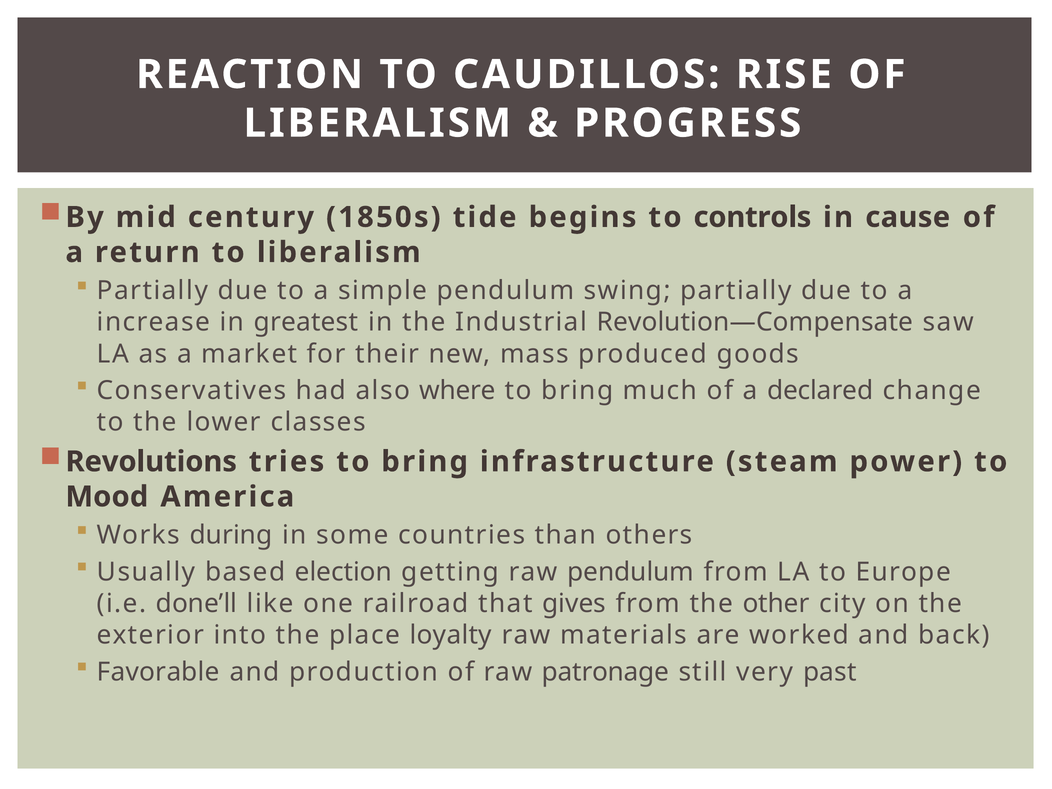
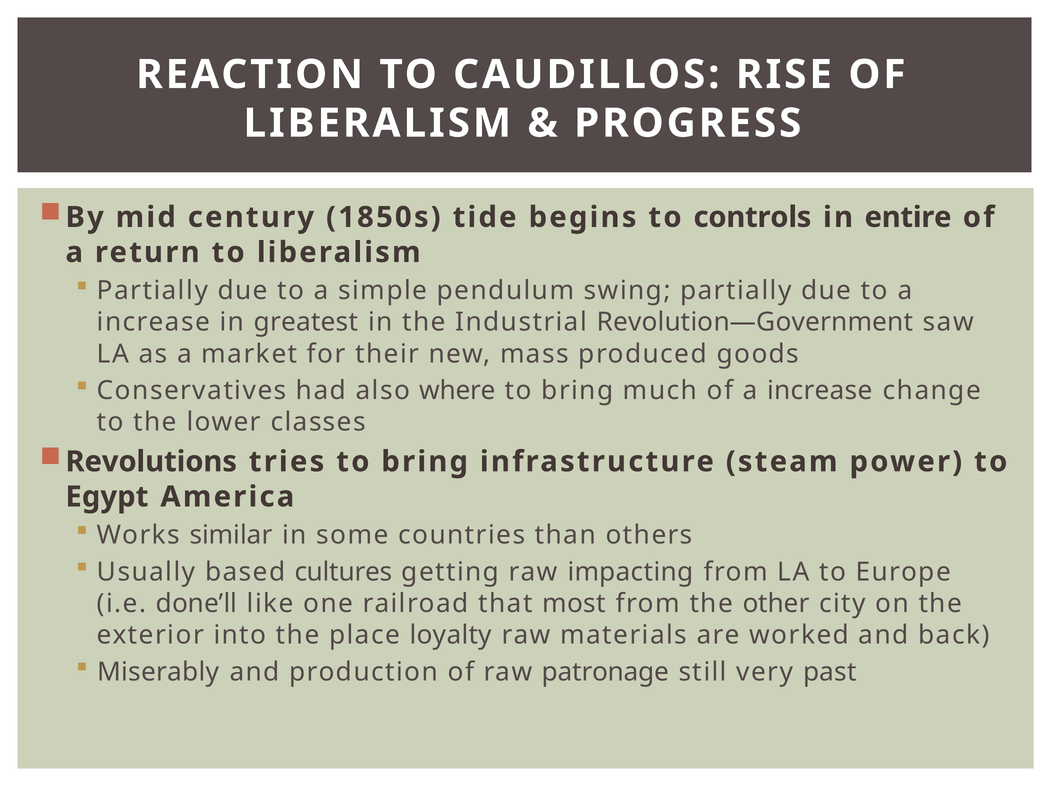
cause: cause -> entire (908, 217)
Revolution—Compensate: Revolution—Compensate -> Revolution—Government (755, 322)
of a declared: declared -> increase (820, 391)
Mood: Mood -> Egypt (107, 497)
during: during -> similar (231, 535)
election: election -> cultures (343, 572)
raw pendulum: pendulum -> impacting (630, 572)
gives: gives -> most (574, 604)
Favorable: Favorable -> Miserably (158, 672)
